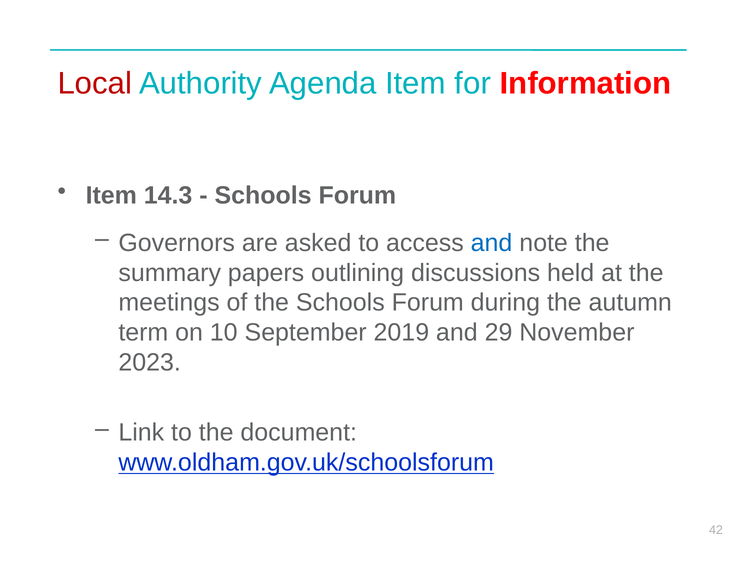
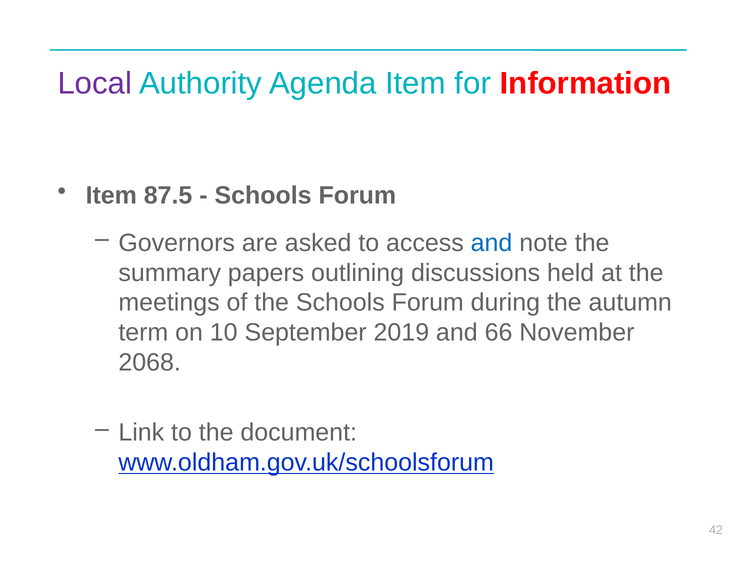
Local colour: red -> purple (95, 84)
14.3: 14.3 -> 87.5 (168, 195)
29: 29 -> 66 (499, 333)
2023: 2023 -> 2068 (150, 363)
